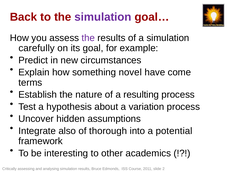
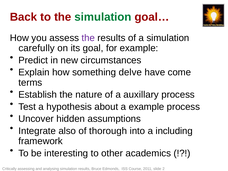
simulation colour: purple -> green (103, 17)
novel: novel -> delve (130, 72)
resulting: resulting -> auxillary (141, 95)
a variation: variation -> example (146, 107)
potential: potential -> including (174, 131)
